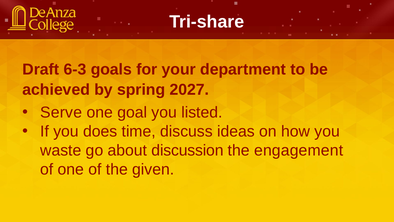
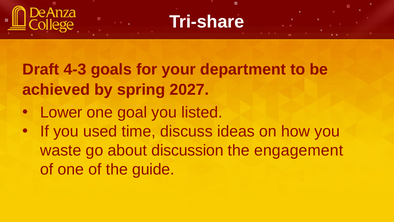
6-3: 6-3 -> 4-3 (75, 69)
Serve: Serve -> Lower (61, 112)
does: does -> used (100, 131)
given: given -> guide (153, 169)
